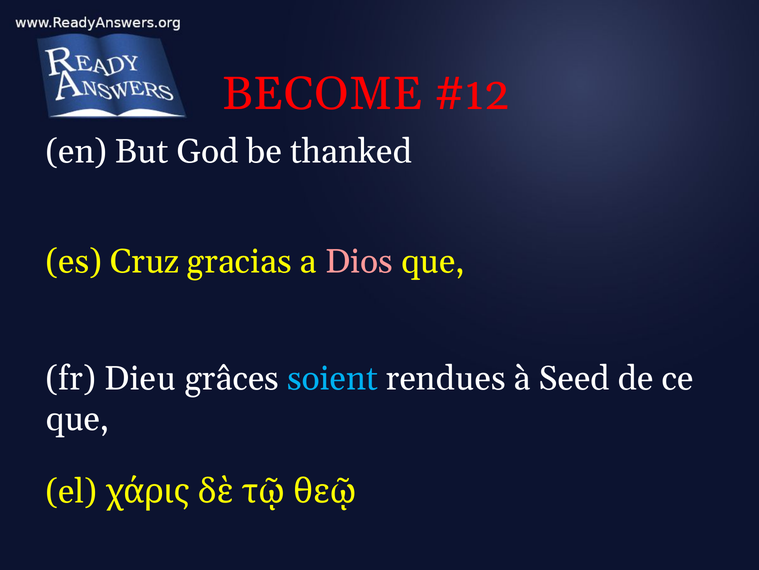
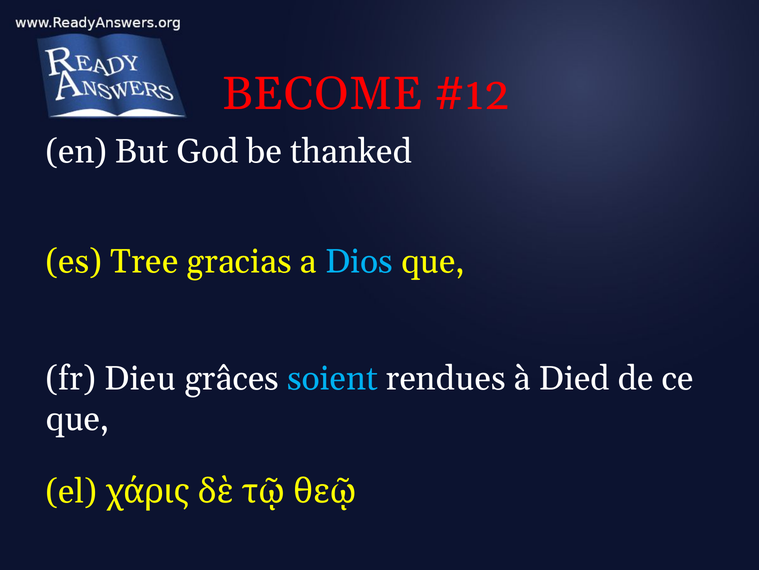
Cruz: Cruz -> Tree (144, 261)
Dios colour: pink -> light blue (359, 261)
Seed: Seed -> Died (574, 378)
